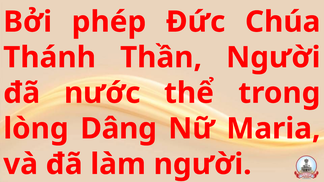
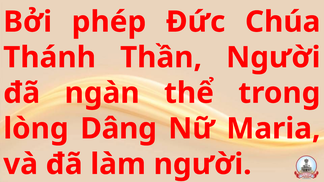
nước: nước -> ngàn (102, 93)
